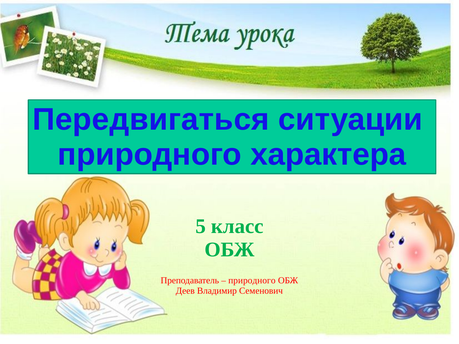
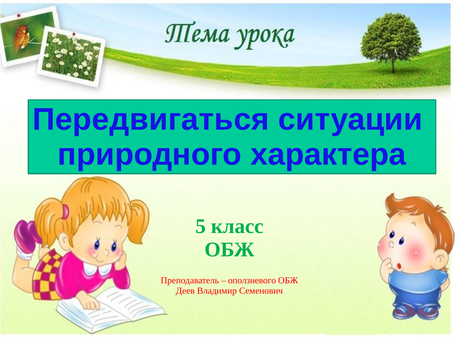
природного: природного -> оползневого (252, 281)
